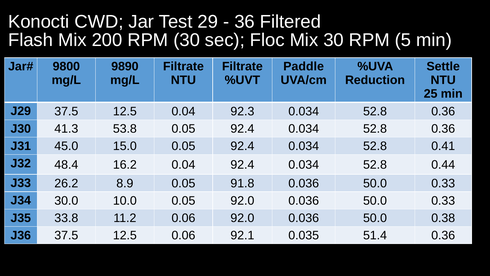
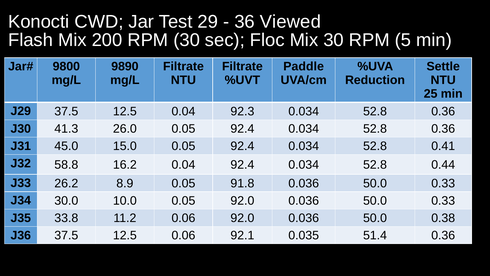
Filtered: Filtered -> Viewed (290, 22)
53.8: 53.8 -> 26.0 (125, 129)
48.4: 48.4 -> 58.8 (66, 164)
